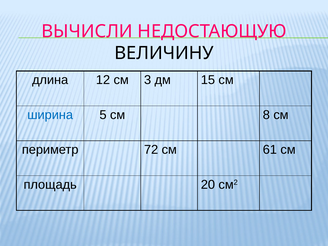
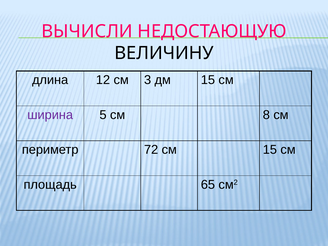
ширина colour: blue -> purple (50, 115)
см 61: 61 -> 15 (270, 150)
20: 20 -> 65 (208, 185)
